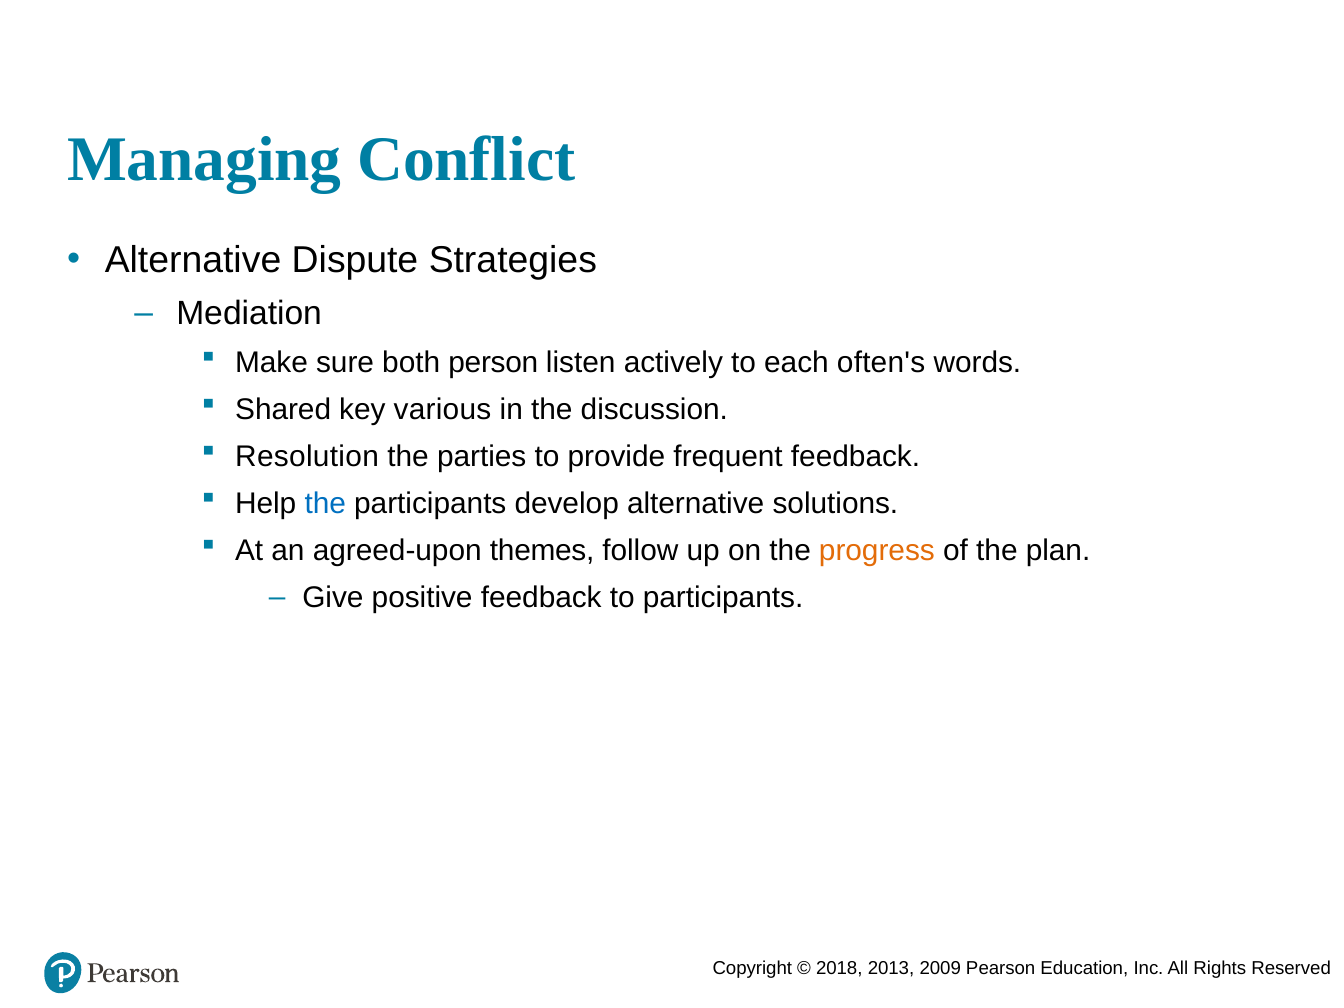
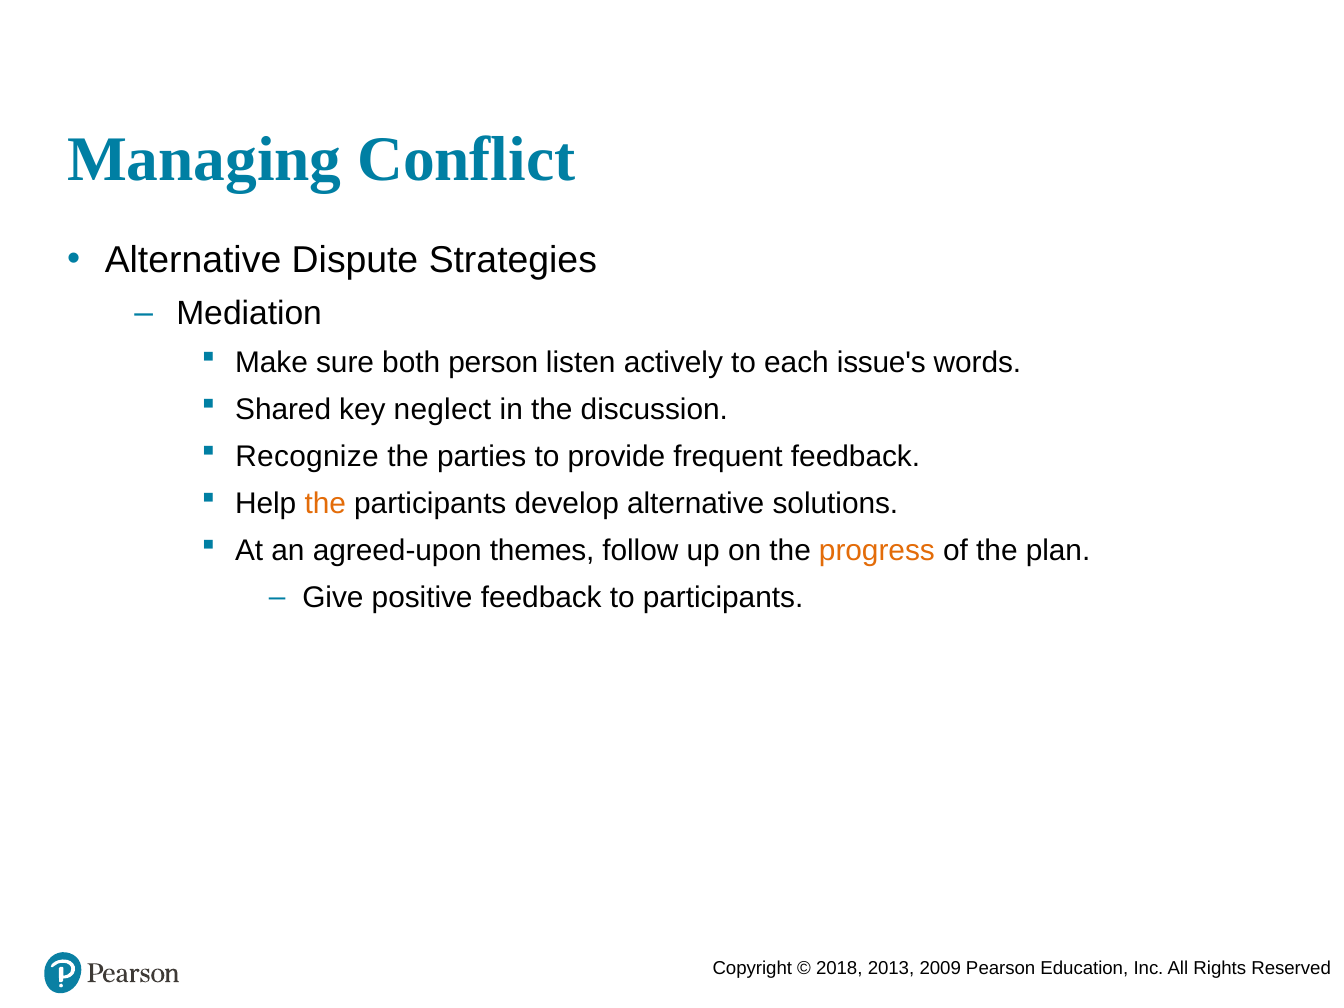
often's: often's -> issue's (881, 363)
various: various -> neglect (442, 410)
Resolution: Resolution -> Recognize (307, 457)
the colour: blue -> orange (325, 504)
